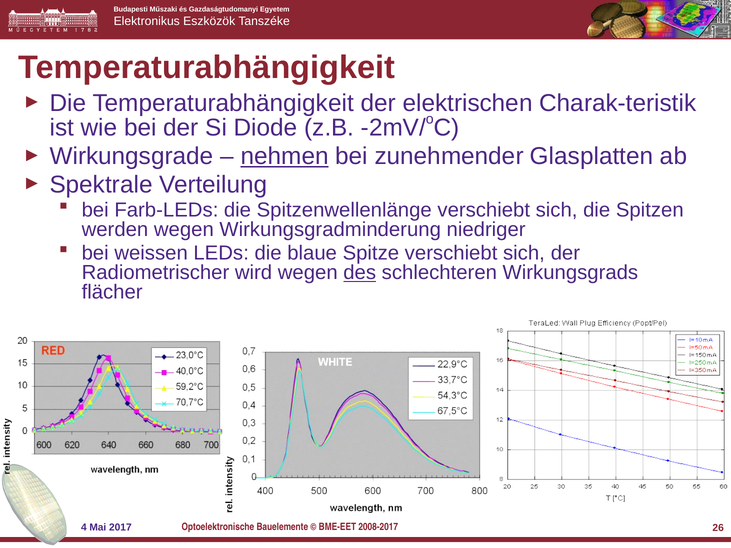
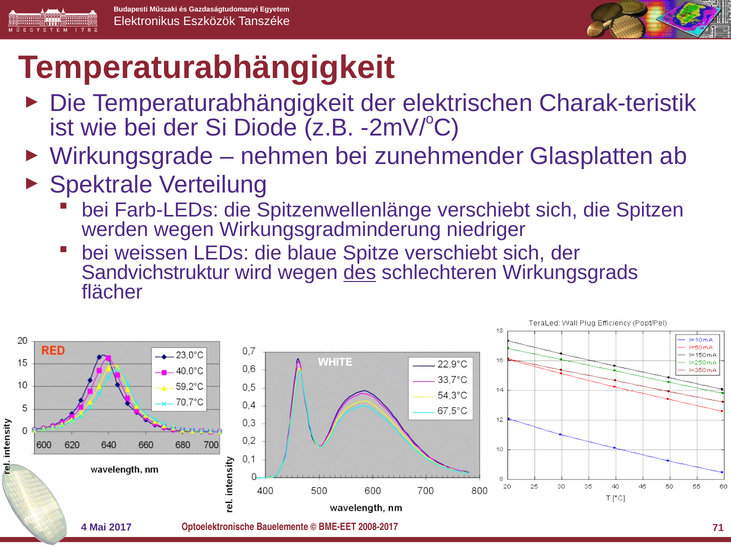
nehmen underline: present -> none (285, 156)
Radiometrischer: Radiometrischer -> Sandvichstruktur (156, 273)
26: 26 -> 71 (718, 528)
